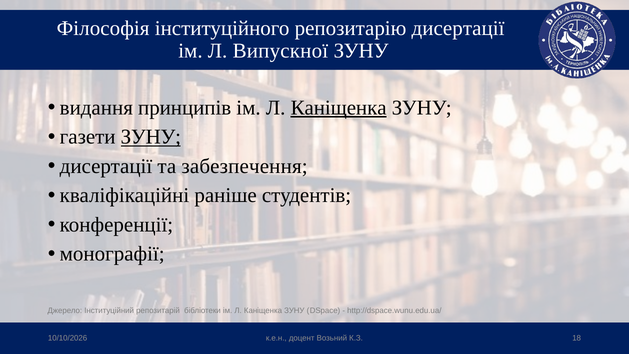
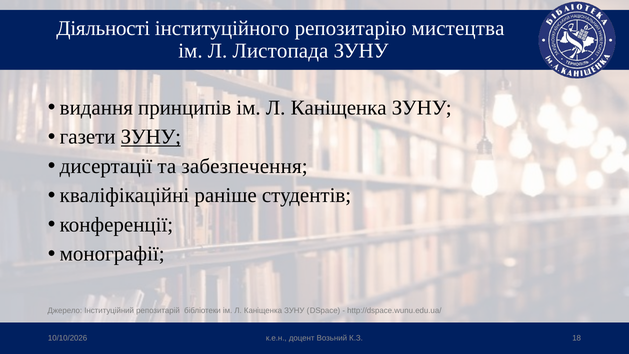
Філософія: Філософія -> Діяльності (103, 28)
репозитарію дисертації: дисертації -> мистецтва (458, 28)
Випускної: Випускної -> Листопада (280, 51)
Каніщенка underline: present -> none (339, 108)
